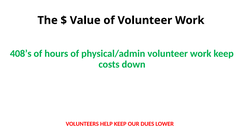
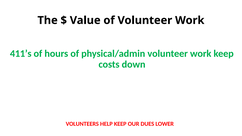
408’s: 408’s -> 411’s (21, 54)
